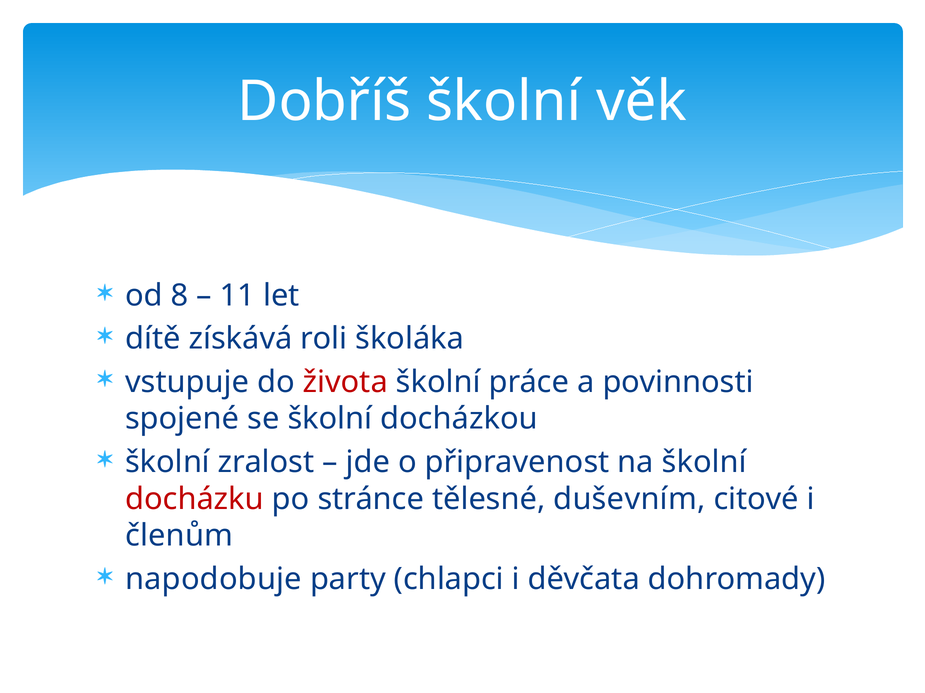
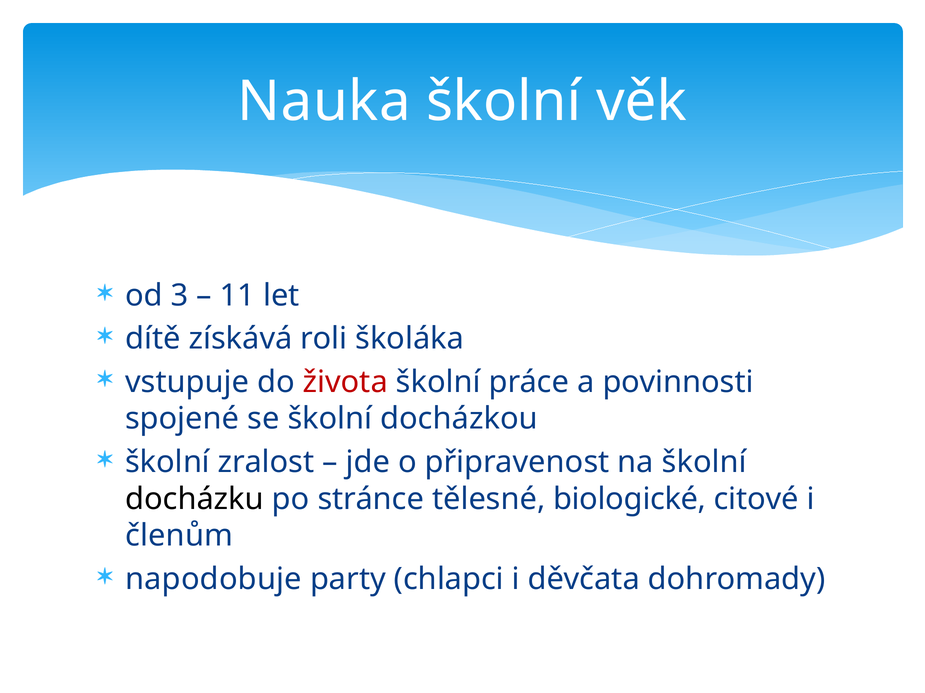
Dobříš: Dobříš -> Nauka (324, 102)
8: 8 -> 3 (180, 296)
docházku colour: red -> black (195, 499)
duševním: duševním -> biologické (630, 499)
